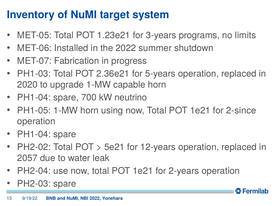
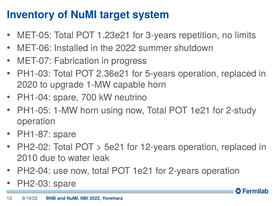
programs: programs -> repetition (199, 35)
2-since: 2-since -> 2-study (241, 111)
PH1-04: PH1-04 -> PH1-87 (34, 134)
2057: 2057 -> 2010 (27, 158)
